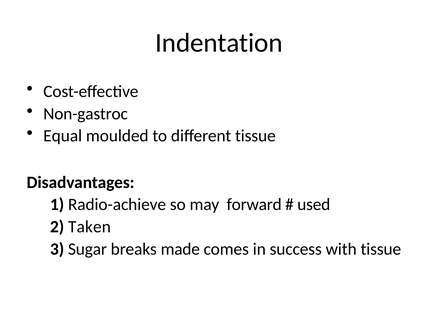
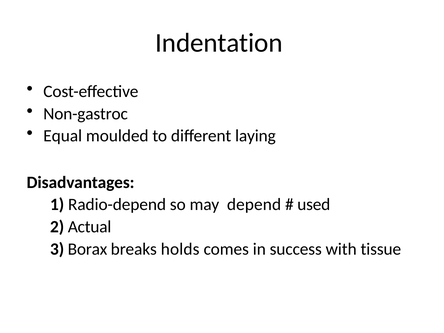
different tissue: tissue -> laying (255, 136)
Radio-achieve: Radio-achieve -> Radio-depend (117, 205)
forward: forward -> depend (254, 205)
Taken: Taken -> Actual (90, 227)
Sugar: Sugar -> Borax (88, 249)
made: made -> holds (180, 249)
